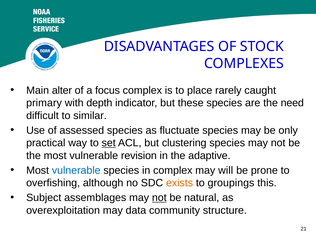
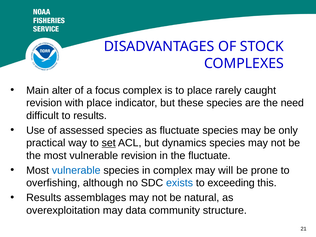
primary: primary -> revision (44, 103)
with depth: depth -> place (99, 103)
to similar: similar -> results (90, 116)
clustering: clustering -> dynamics (184, 143)
the adaptive: adaptive -> fluctuate (209, 156)
exists colour: orange -> blue (180, 183)
groupings: groupings -> exceeding (231, 183)
Subject: Subject -> Results (44, 198)
not underline: present -> none (159, 198)
